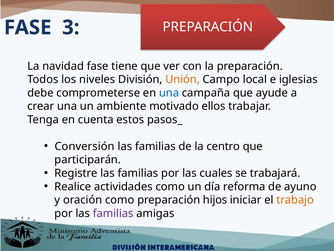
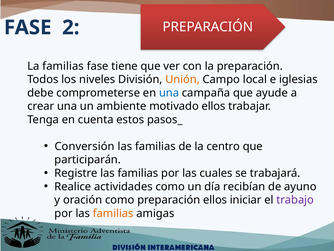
3: 3 -> 2 (71, 27)
La navidad: navidad -> familias (63, 66)
reforma: reforma -> recibían (244, 186)
preparación hijos: hijos -> ellos (215, 200)
trabajo colour: orange -> purple (295, 200)
familias colour: purple -> orange (113, 213)
